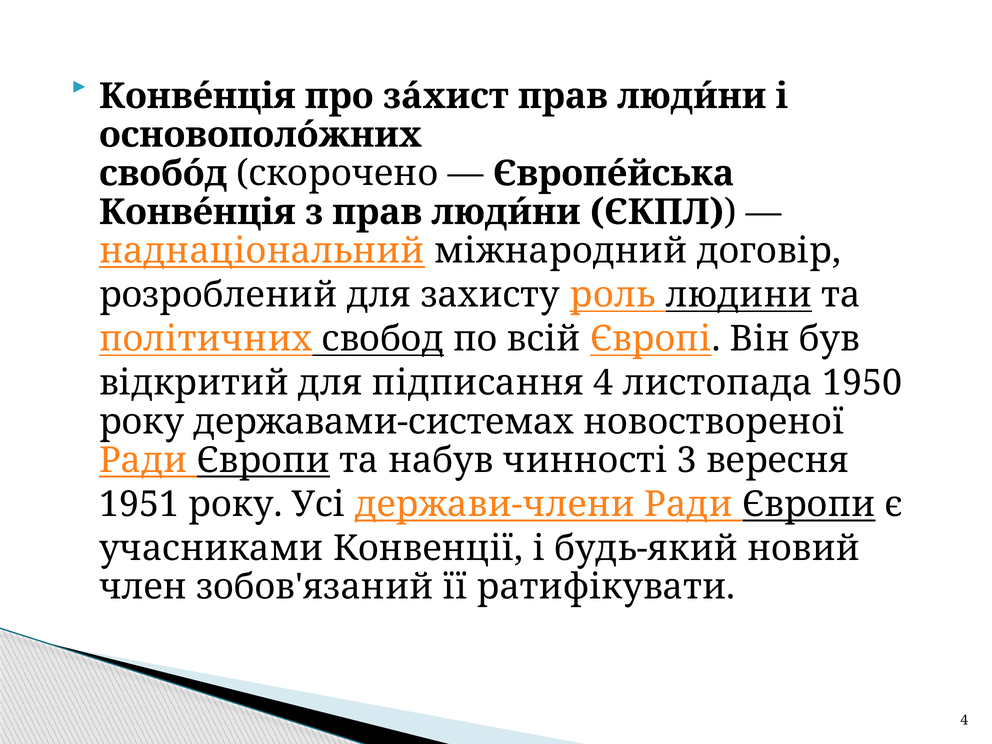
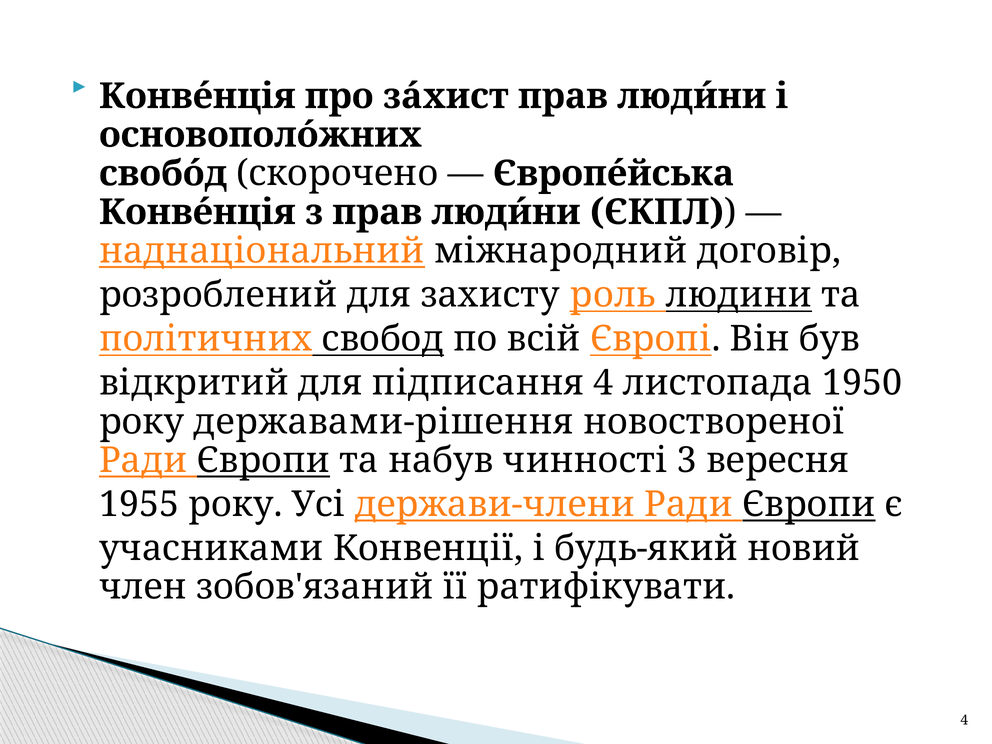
державами-системах: державами-системах -> державами-рішення (383, 422)
1951: 1951 -> 1955 (139, 504)
